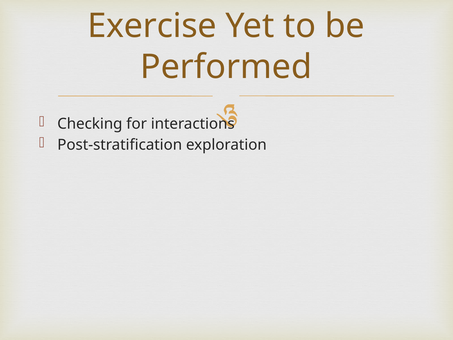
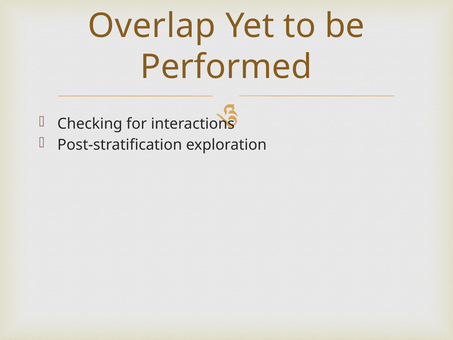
Exercise: Exercise -> Overlap (152, 26)
